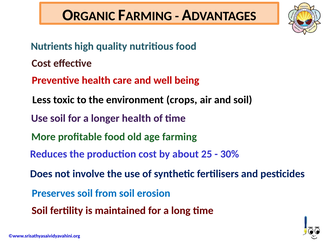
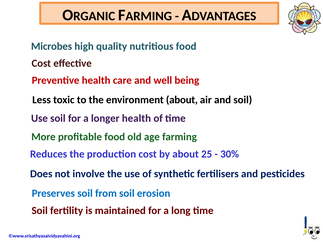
Nutrients: Nutrients -> Microbes (52, 46)
environment crops: crops -> about (182, 100)
